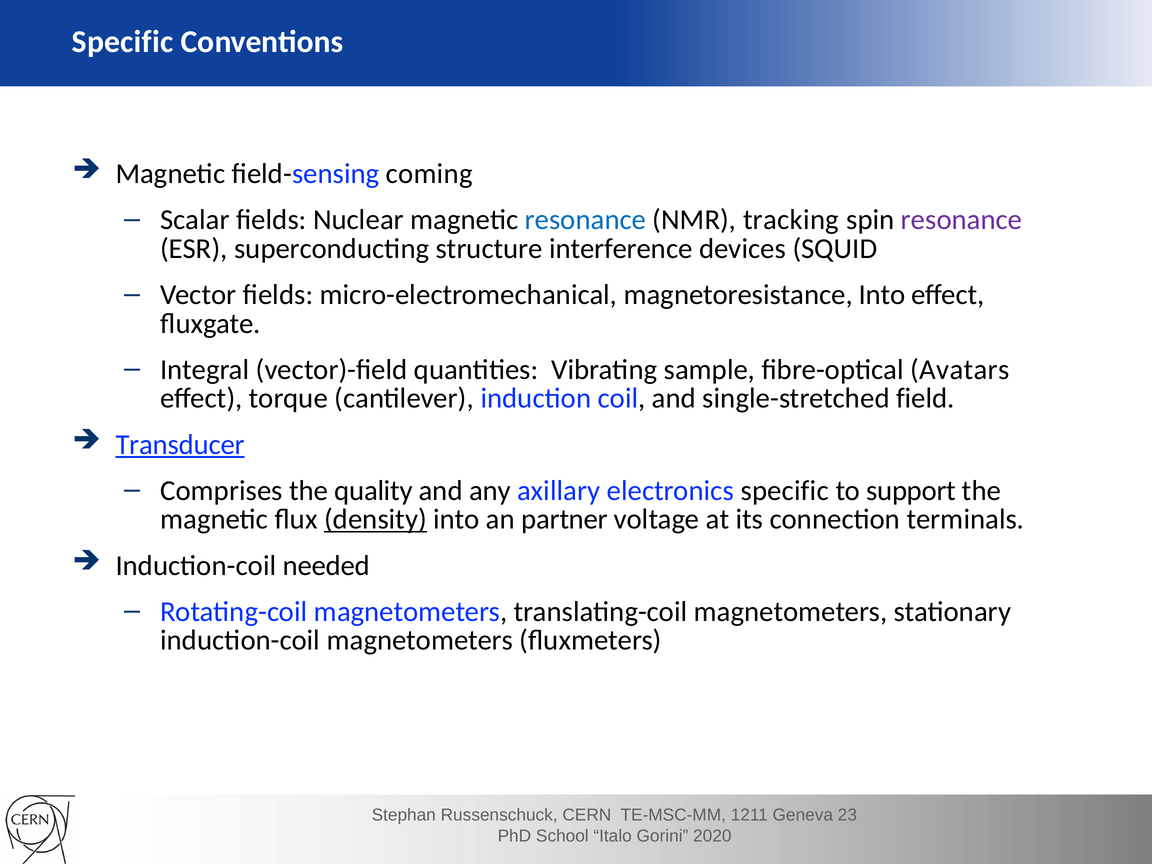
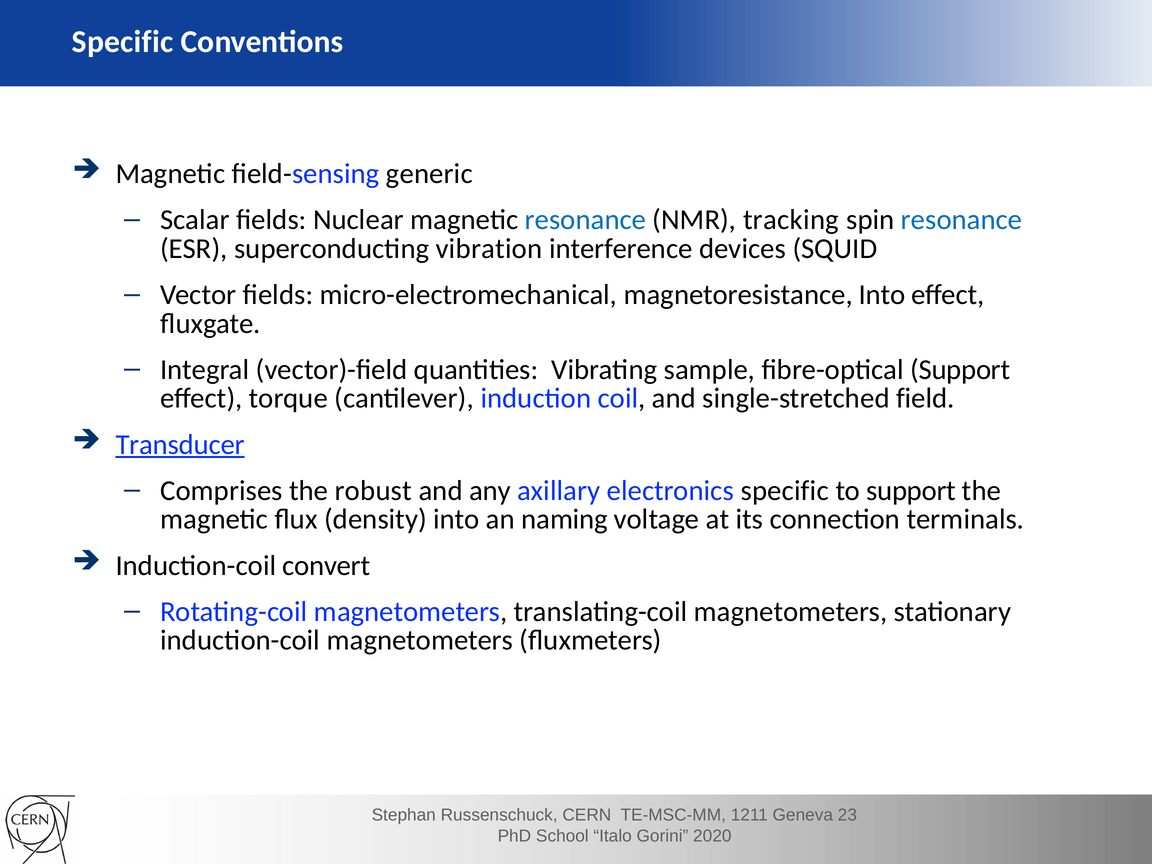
coming: coming -> generic (429, 174)
resonance colour: purple -> blue (962, 220)
structure: structure -> vibration (489, 249)
fibre-optical Avatars: Avatars -> Support (960, 370)
quality: quality -> robust (373, 491)
density underline: present -> none (375, 519)
partner: partner -> naming (565, 519)
needed: needed -> convert (326, 566)
